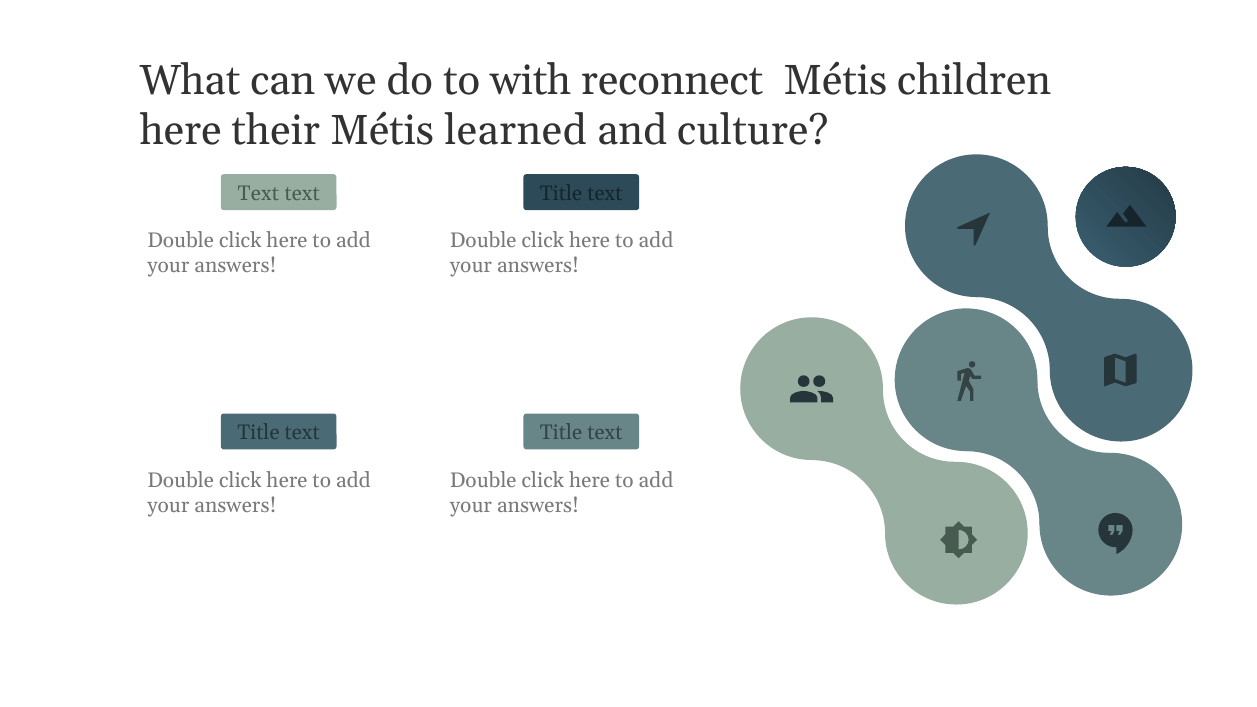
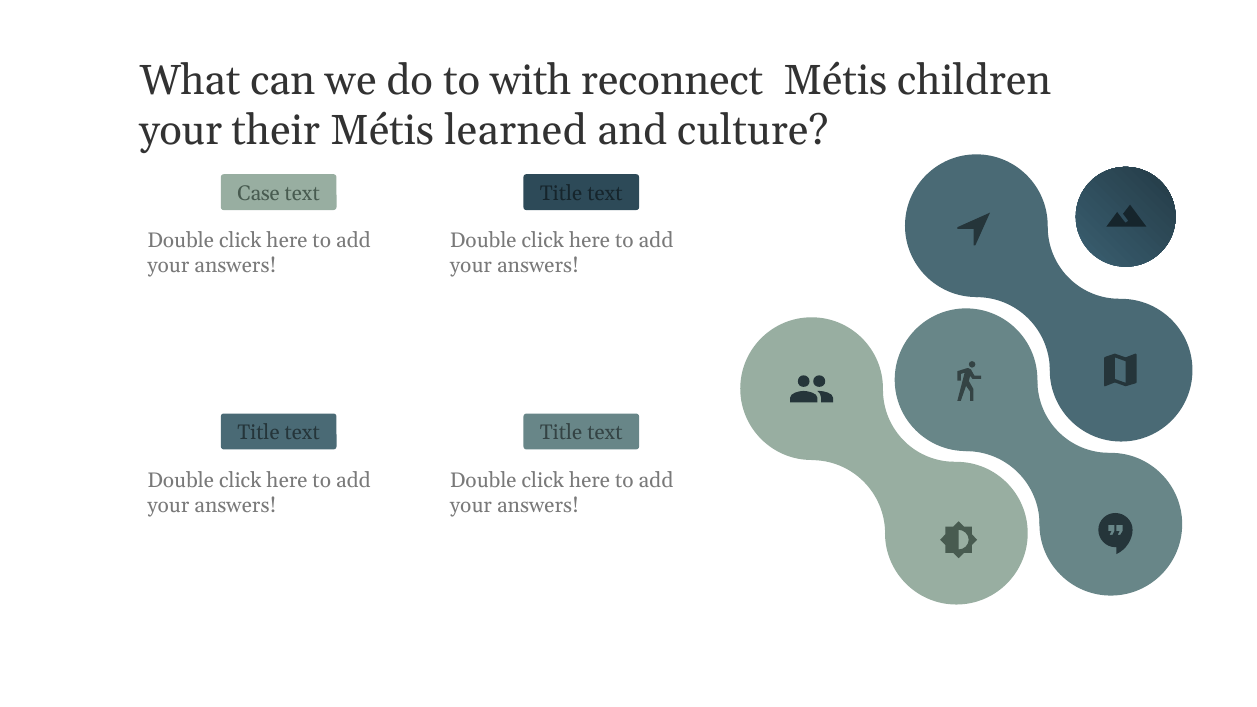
here: here -> your (181, 131)
Text: Text -> Case (259, 194)
